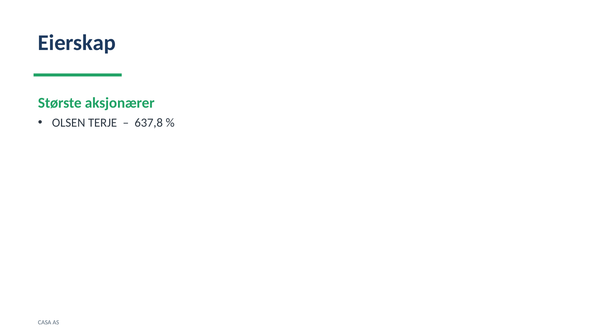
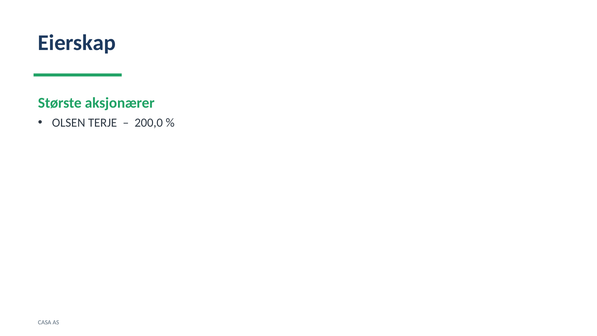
637,8: 637,8 -> 200,0 (149, 123)
